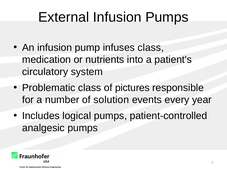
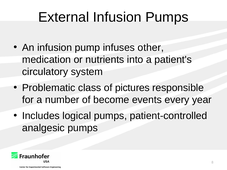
infuses class: class -> other (151, 48)
solution: solution -> become (111, 100)
